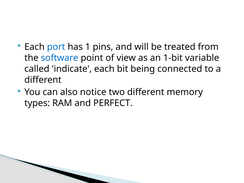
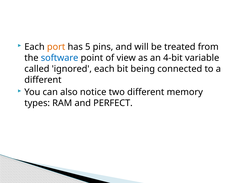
port colour: blue -> orange (56, 47)
1: 1 -> 5 (88, 47)
1-bit: 1-bit -> 4-bit (173, 58)
indicate: indicate -> ignored (72, 69)
